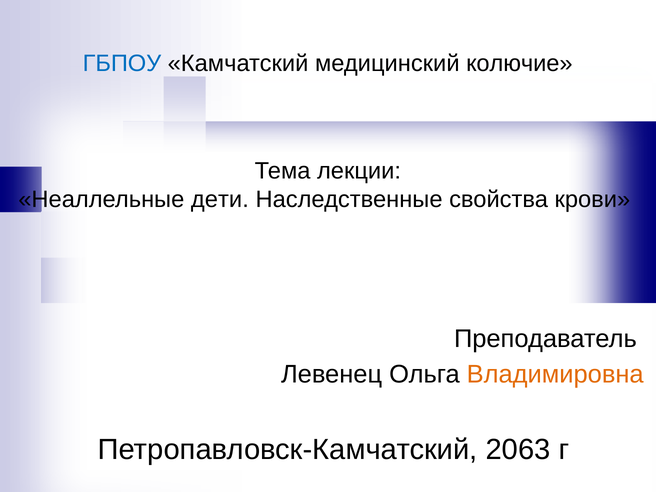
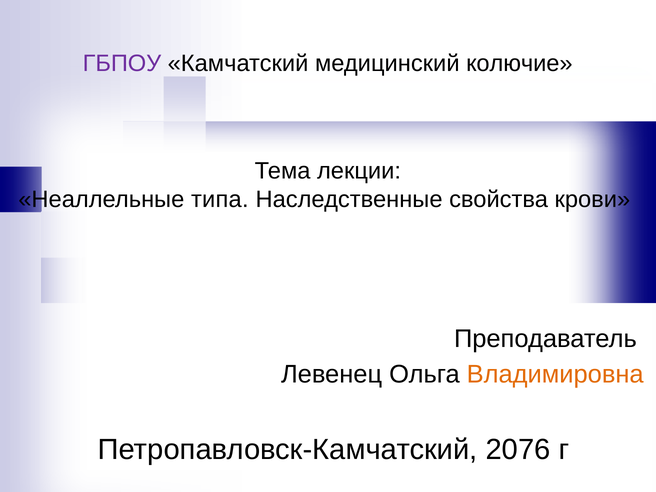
ГБПОУ colour: blue -> purple (122, 64)
дети: дети -> типа (220, 199)
2063: 2063 -> 2076 (518, 450)
